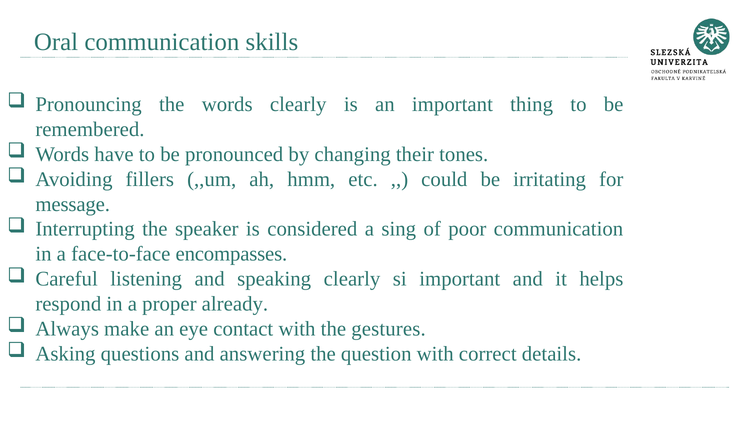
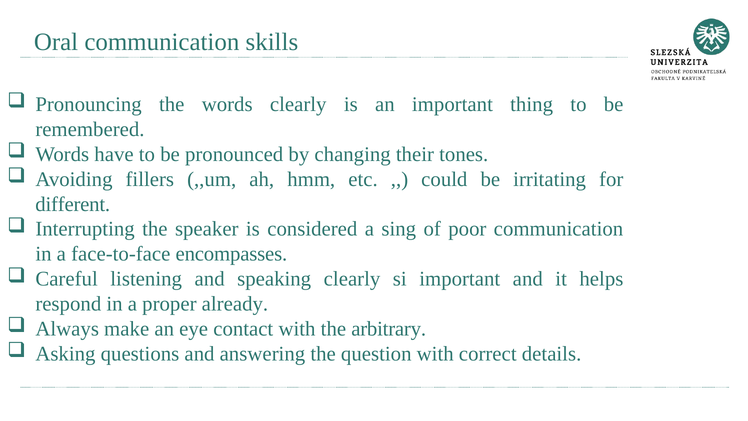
message: message -> different (73, 204)
gestures: gestures -> arbitrary (389, 329)
